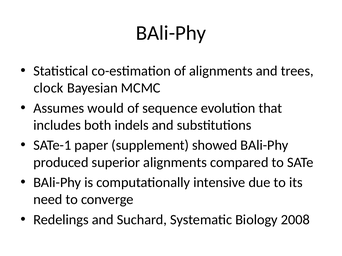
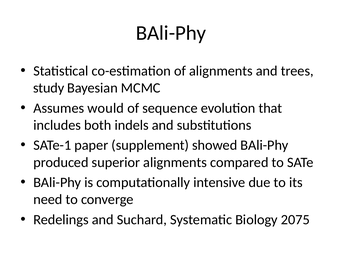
clock: clock -> study (49, 88)
2008: 2008 -> 2075 (295, 220)
